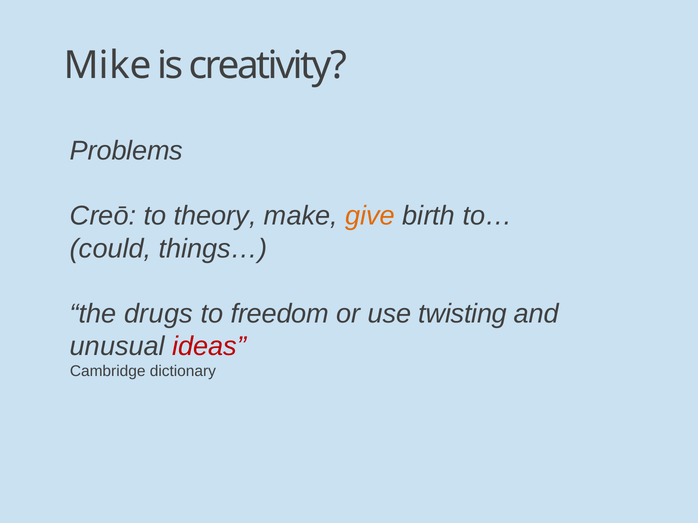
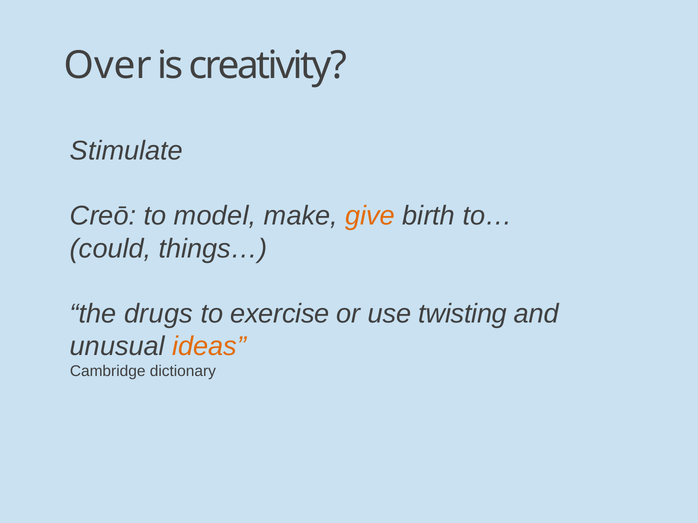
Mike: Mike -> Over (108, 66)
Problems: Problems -> Stimulate (126, 151)
theory: theory -> model (215, 216)
freedom: freedom -> exercise (280, 314)
ideas colour: red -> orange (209, 347)
